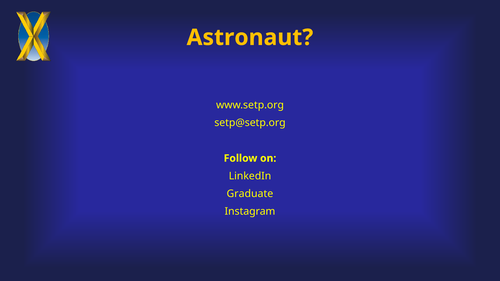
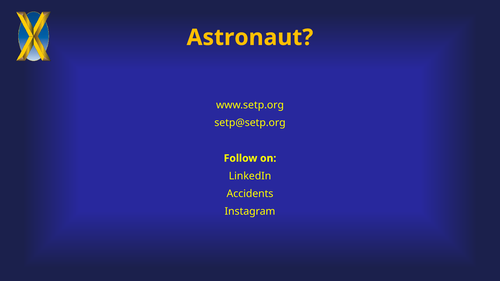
Graduate: Graduate -> Accidents (250, 194)
